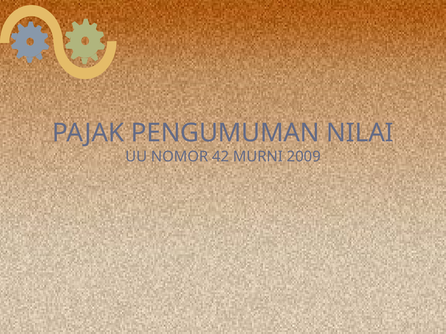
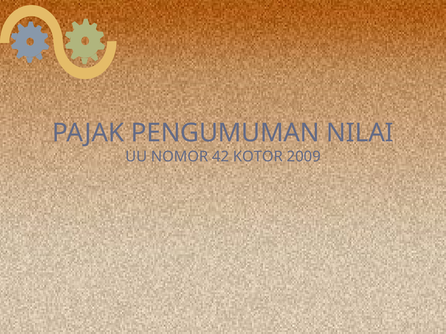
MURNI: MURNI -> KOTOR (258, 157)
